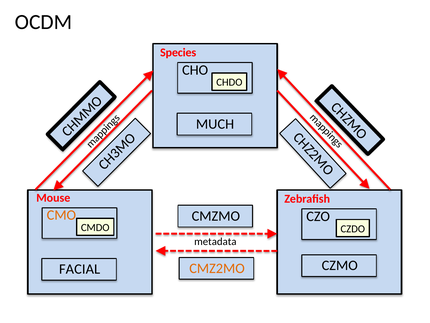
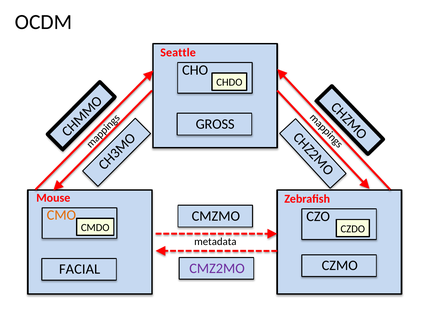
Species: Species -> Seattle (178, 53)
MUCH: MUCH -> GROSS (215, 124)
CMZ2MO colour: orange -> purple (217, 268)
